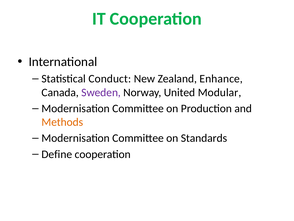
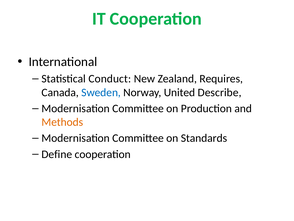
Enhance: Enhance -> Requires (221, 79)
Sweden colour: purple -> blue (101, 92)
Modular: Modular -> Describe (220, 92)
